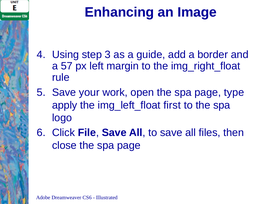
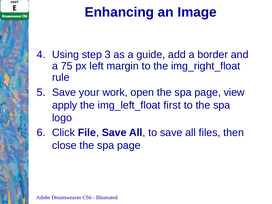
57: 57 -> 75 (67, 66)
type: type -> view (234, 92)
